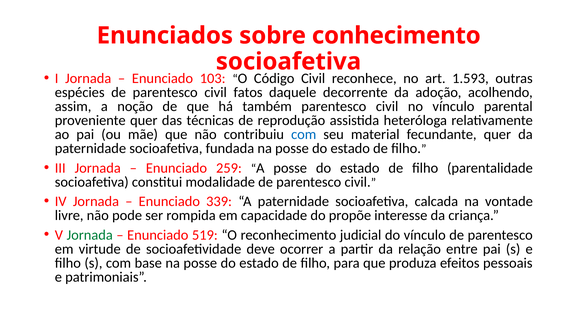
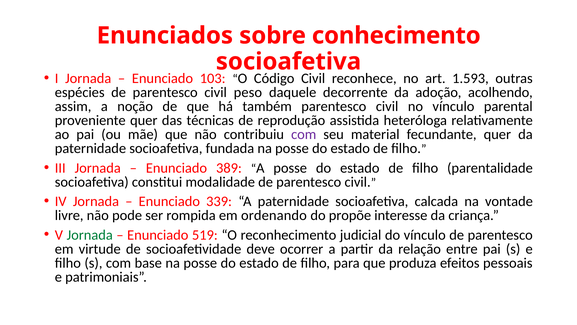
fatos: fatos -> peso (248, 92)
com colour: blue -> purple (304, 134)
259: 259 -> 389 (229, 168)
capacidade: capacidade -> ordenando (274, 215)
